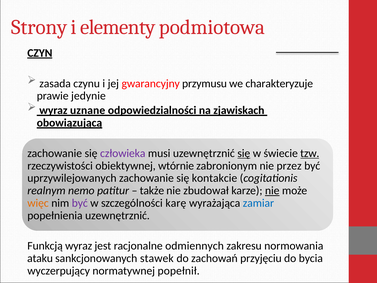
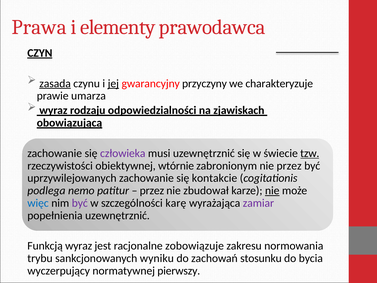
Strony: Strony -> Prawa (39, 27)
podmiotowa: podmiotowa -> prawodawca (212, 27)
zasada underline: none -> present (55, 83)
jej underline: none -> present (113, 83)
przymusu: przymusu -> przyczyny (204, 83)
jedynie: jedynie -> umarza (88, 96)
uznane: uznane -> rodzaju (88, 110)
się underline: present -> none (244, 153)
realnym: realnym -> podlega (46, 190)
także: także -> przez (152, 190)
więc colour: orange -> blue (38, 203)
zamiar colour: blue -> purple (258, 203)
odmiennych: odmiennych -> zobowiązuje (195, 246)
ataku: ataku -> trybu (40, 258)
stawek: stawek -> wyniku (157, 258)
przyjęciu: przyjęciu -> stosunku (261, 258)
popełnił: popełnił -> pierwszy (179, 271)
